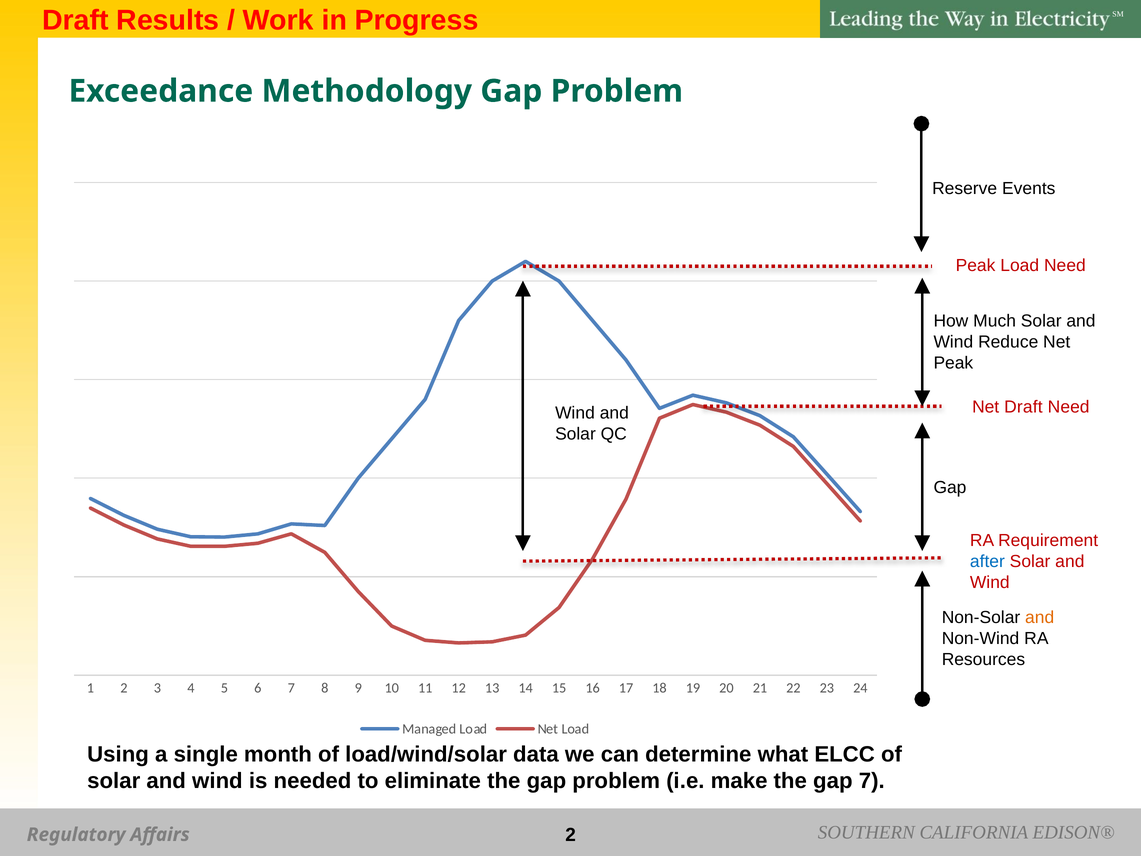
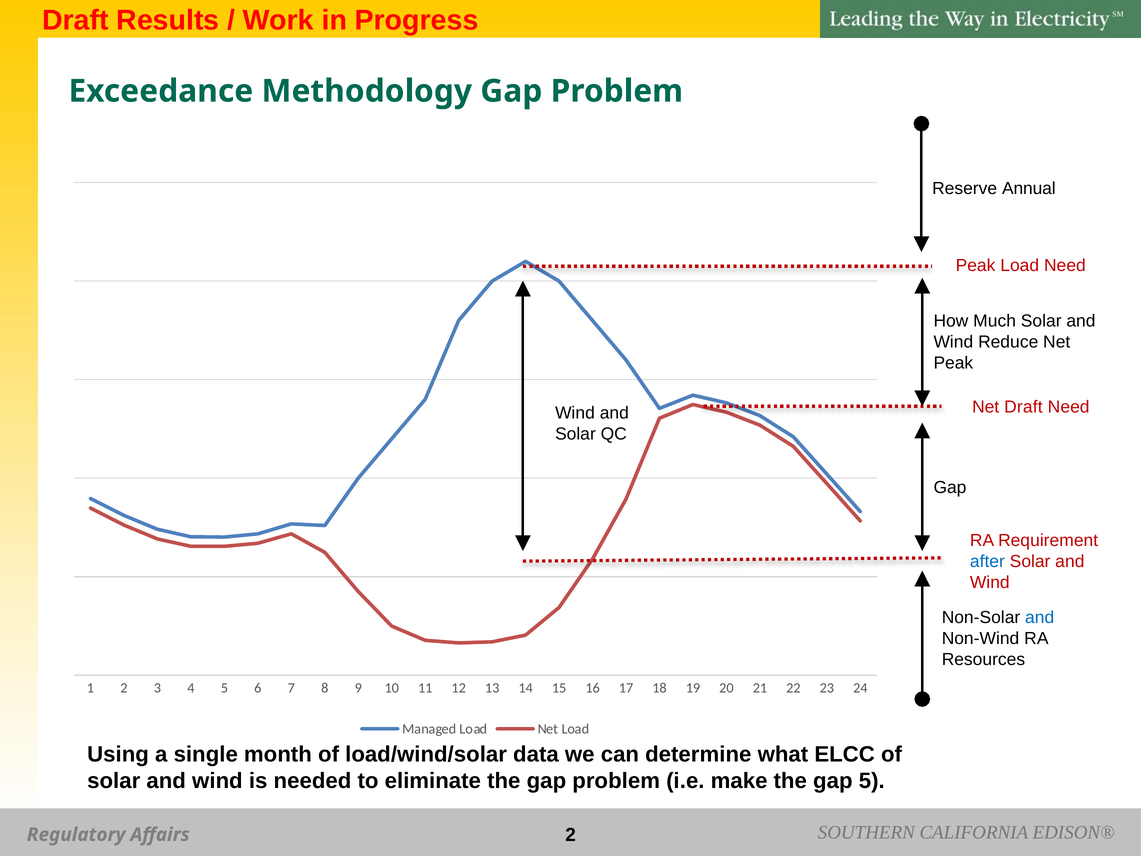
Events: Events -> Annual (1029, 189)
and colour: orange -> blue (1040, 617)
gap 7: 7 -> 5 (872, 781)
